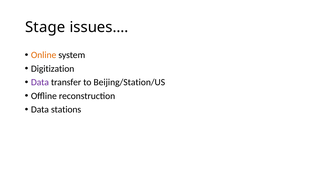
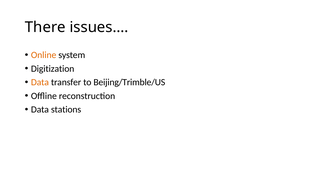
Stage: Stage -> There (45, 27)
Data colour: purple -> orange (40, 82)
Beijing/Station/US: Beijing/Station/US -> Beijing/Trimble/US (129, 82)
